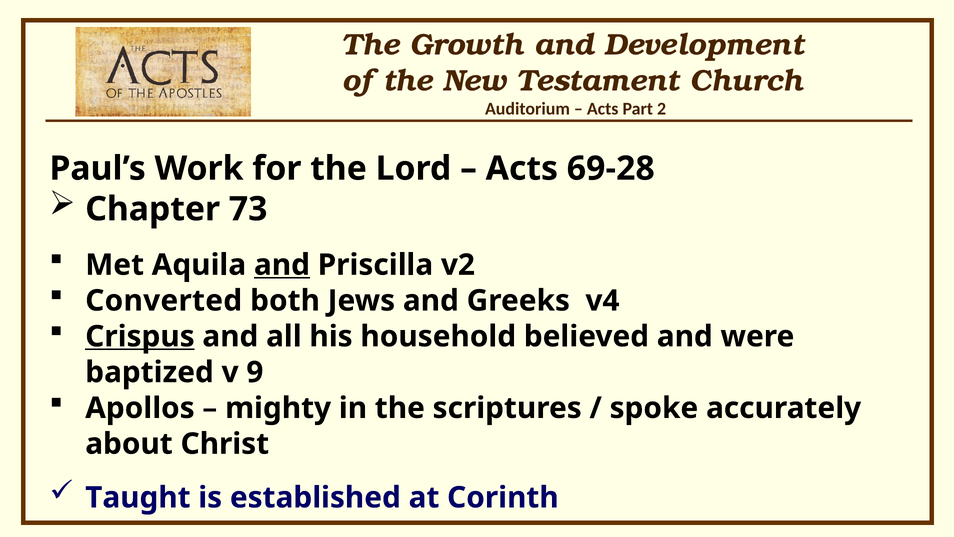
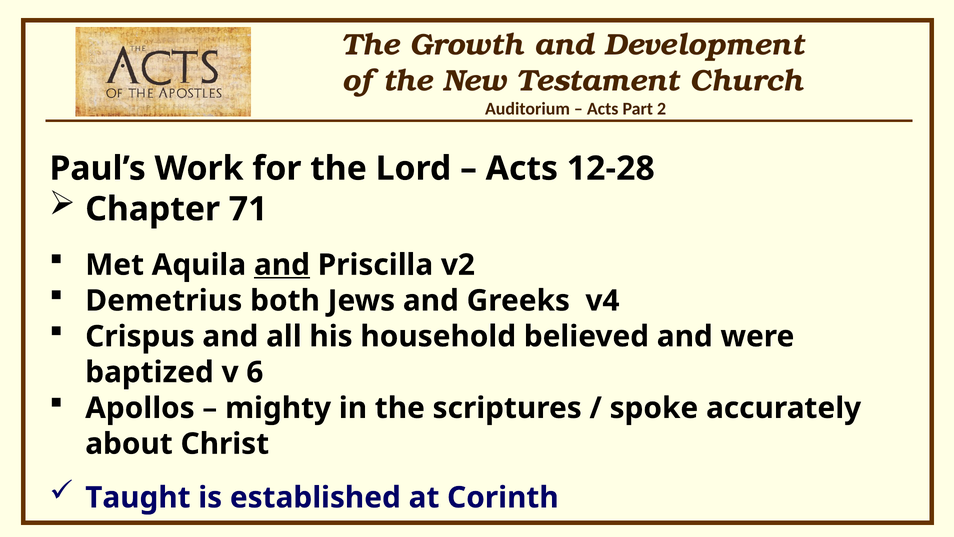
69-28: 69-28 -> 12-28 (611, 168)
73: 73 -> 71 (248, 209)
Converted: Converted -> Demetrius (164, 301)
Crispus underline: present -> none (140, 336)
9: 9 -> 6 (255, 372)
